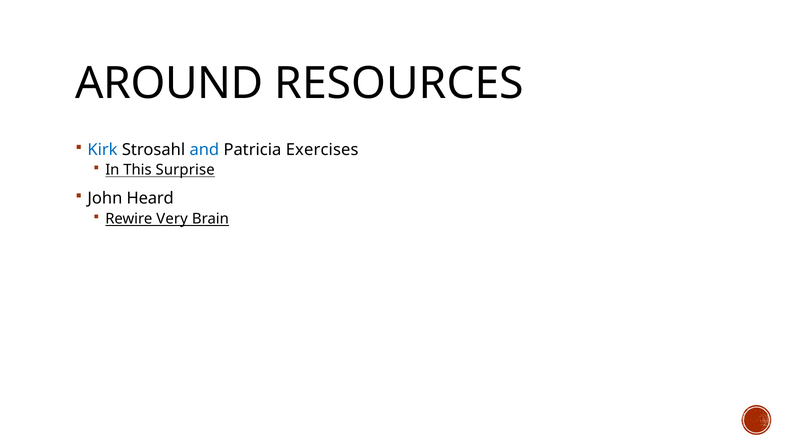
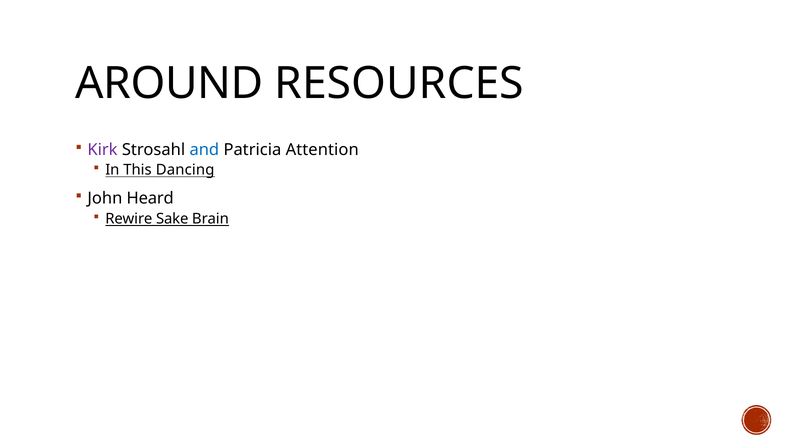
Kirk colour: blue -> purple (103, 150)
Exercises: Exercises -> Attention (322, 150)
Surprise: Surprise -> Dancing (185, 170)
Very: Very -> Sake (172, 219)
